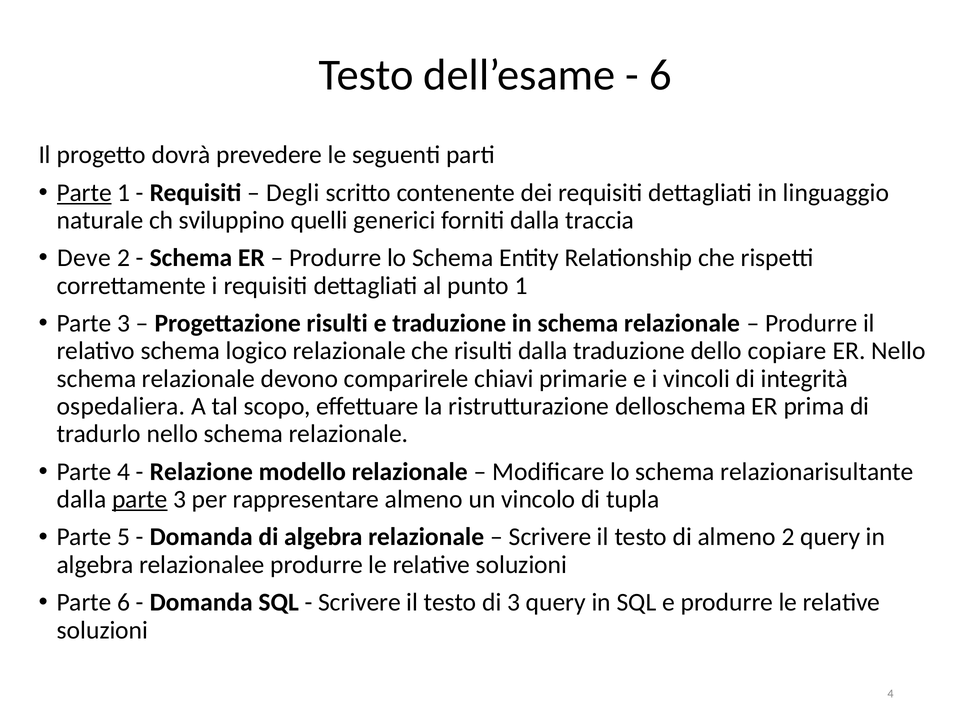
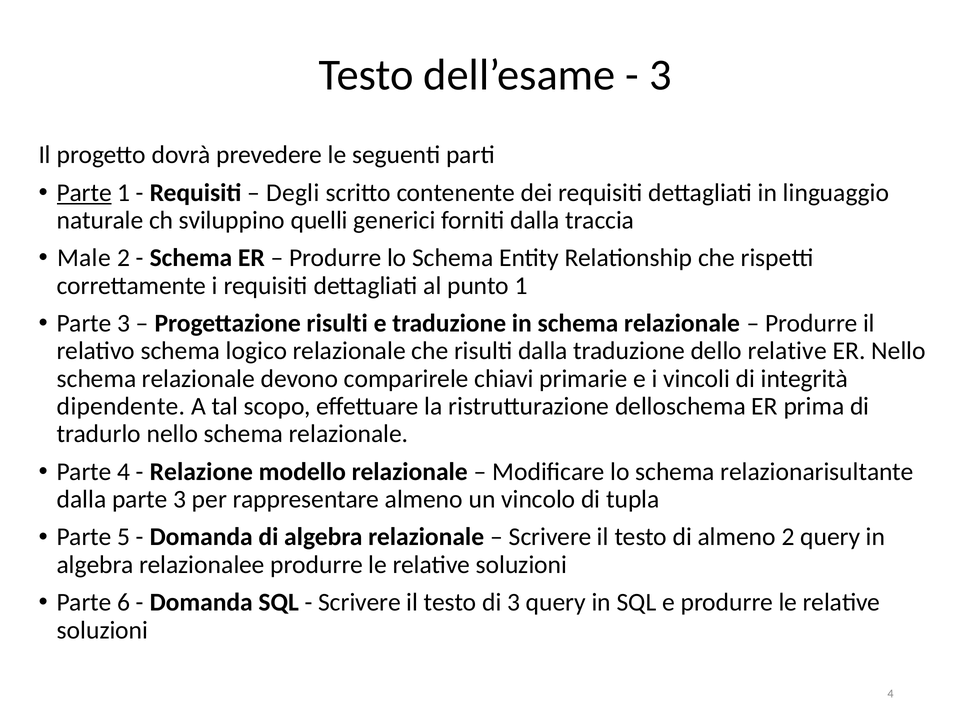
6: 6 -> 3 (660, 75)
Deve: Deve -> Male (84, 258)
dello copiare: copiare -> relative (787, 351)
ospedaliera: ospedaliera -> dipendente (121, 407)
parte underline: present -> none (140, 500)
